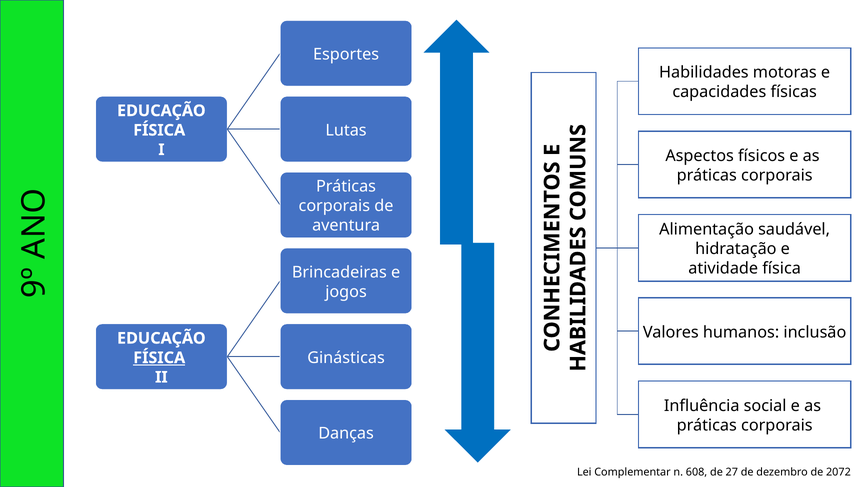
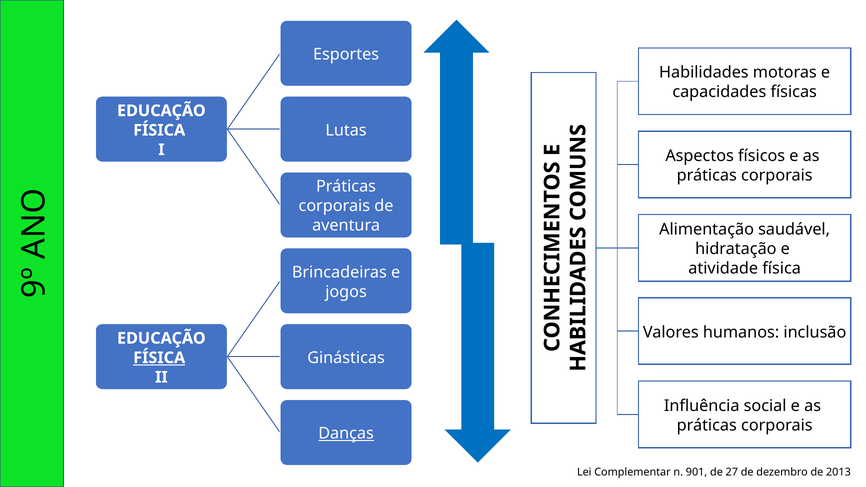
Danças underline: none -> present (346, 434)
608: 608 -> 901 (697, 472)
2072: 2072 -> 2013 (838, 472)
